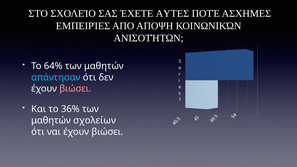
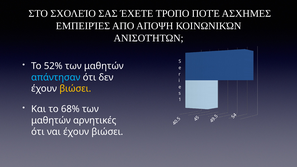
ΑΥΤΕΣ: ΑΥΤΕΣ -> ΤΡΟΠΟ (173, 14)
64%: 64% -> 52% (53, 66)
βιώσει colour: pink -> yellow (75, 89)
36%: 36% -> 68% (70, 109)
σχολείων: σχολείων -> αρνητικές (95, 120)
